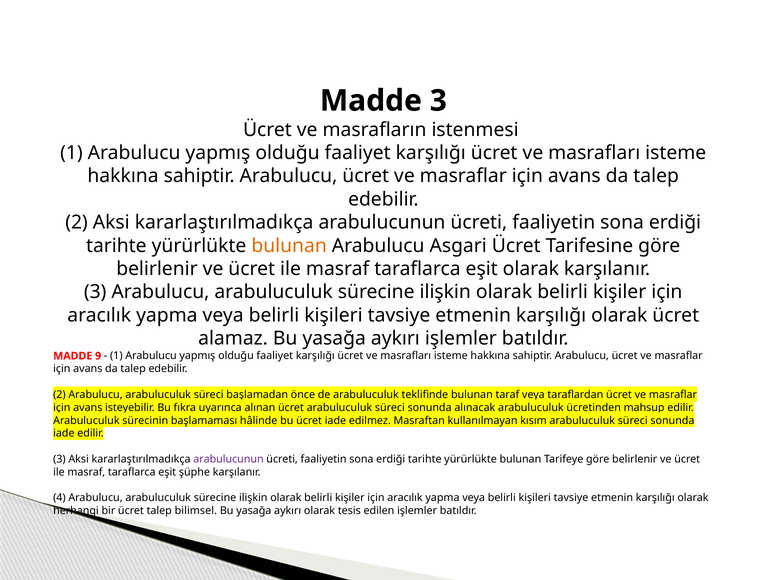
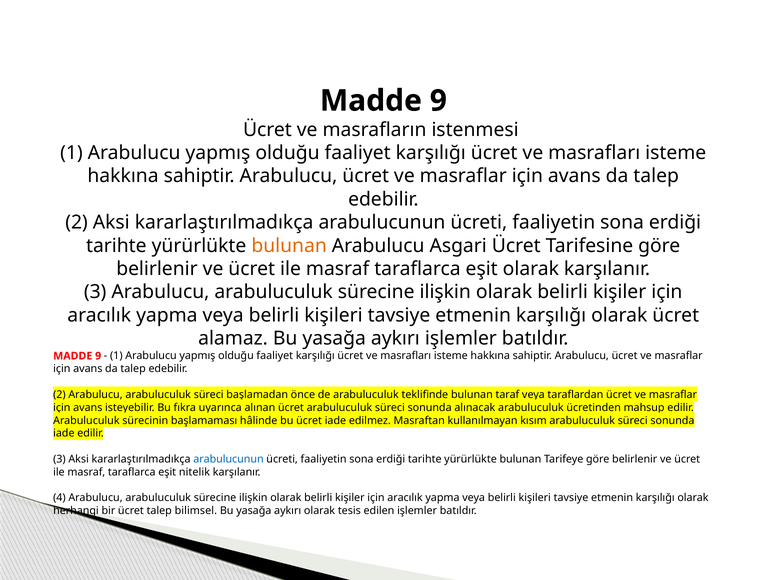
3: 3 -> 9 (438, 101)
arabulucunun colour: purple -> blue (228, 459)
şüphe: şüphe -> nitelik (194, 472)
